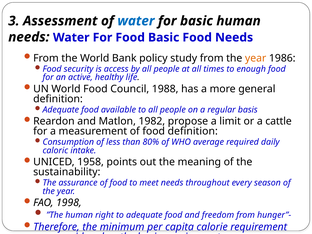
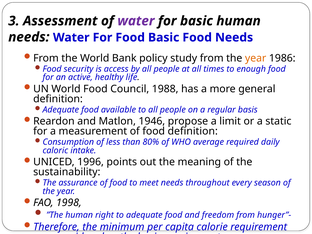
water colour: blue -> purple (136, 21)
1982: 1982 -> 1946 (152, 121)
cattle: cattle -> static (278, 121)
1958: 1958 -> 1996 (91, 162)
